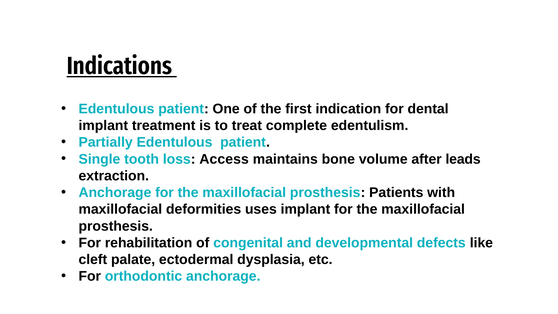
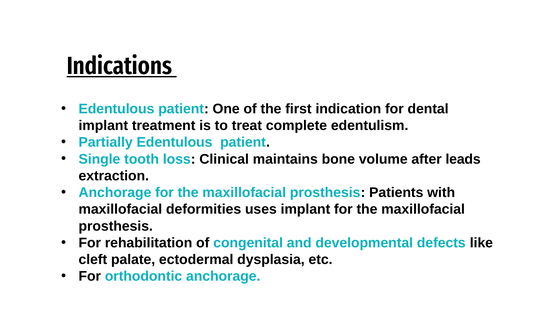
Access: Access -> Clinical (224, 159)
